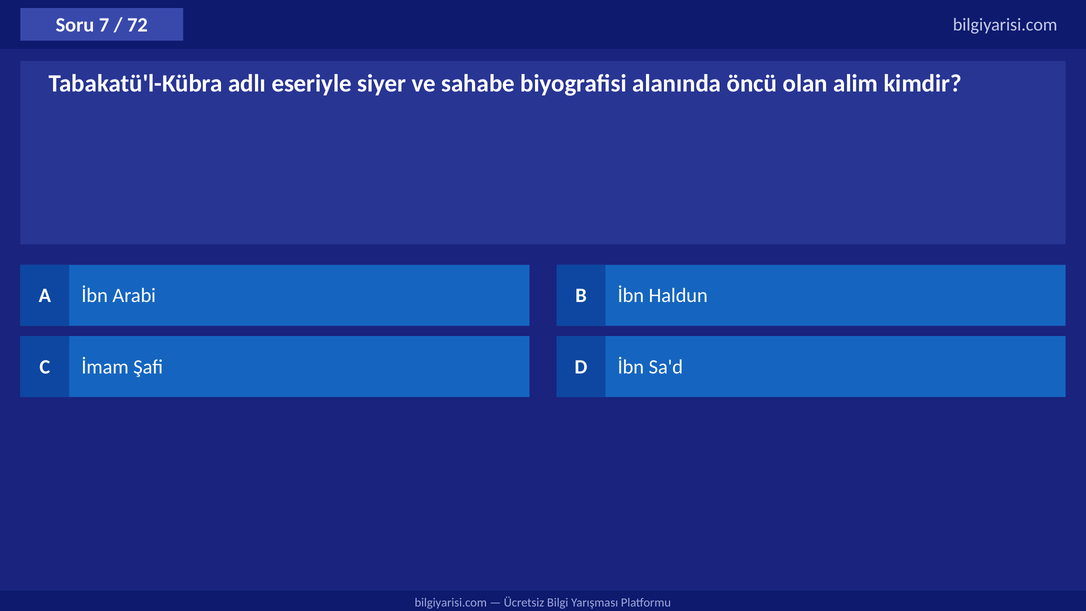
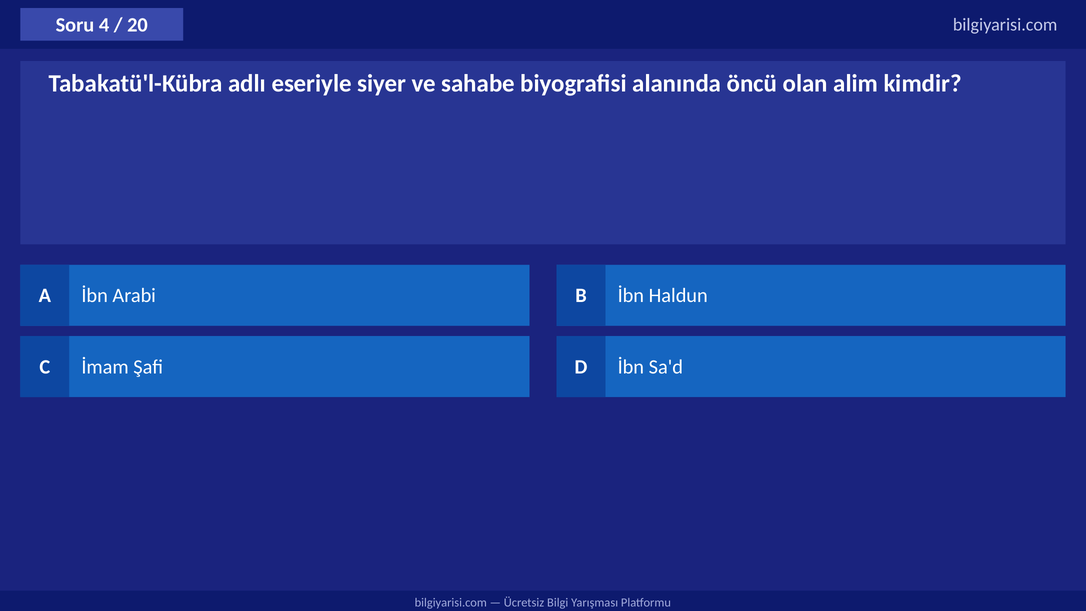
7: 7 -> 4 (104, 25)
72: 72 -> 20 (137, 25)
